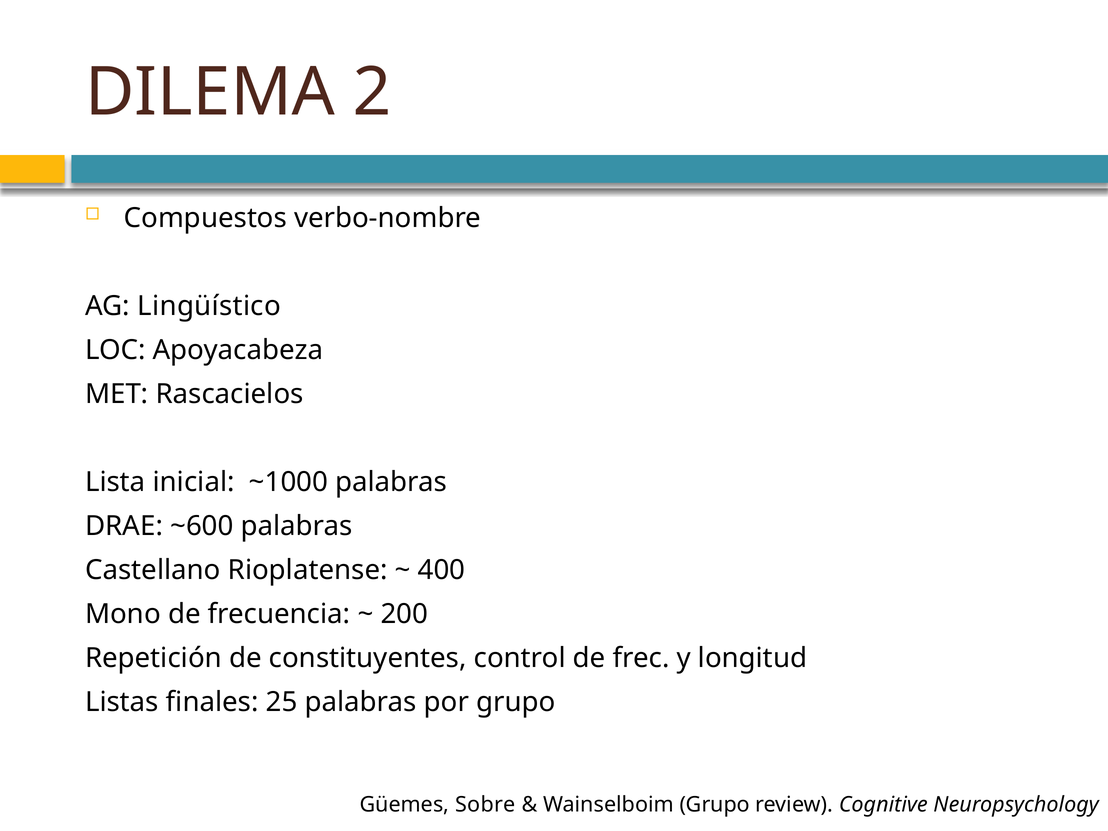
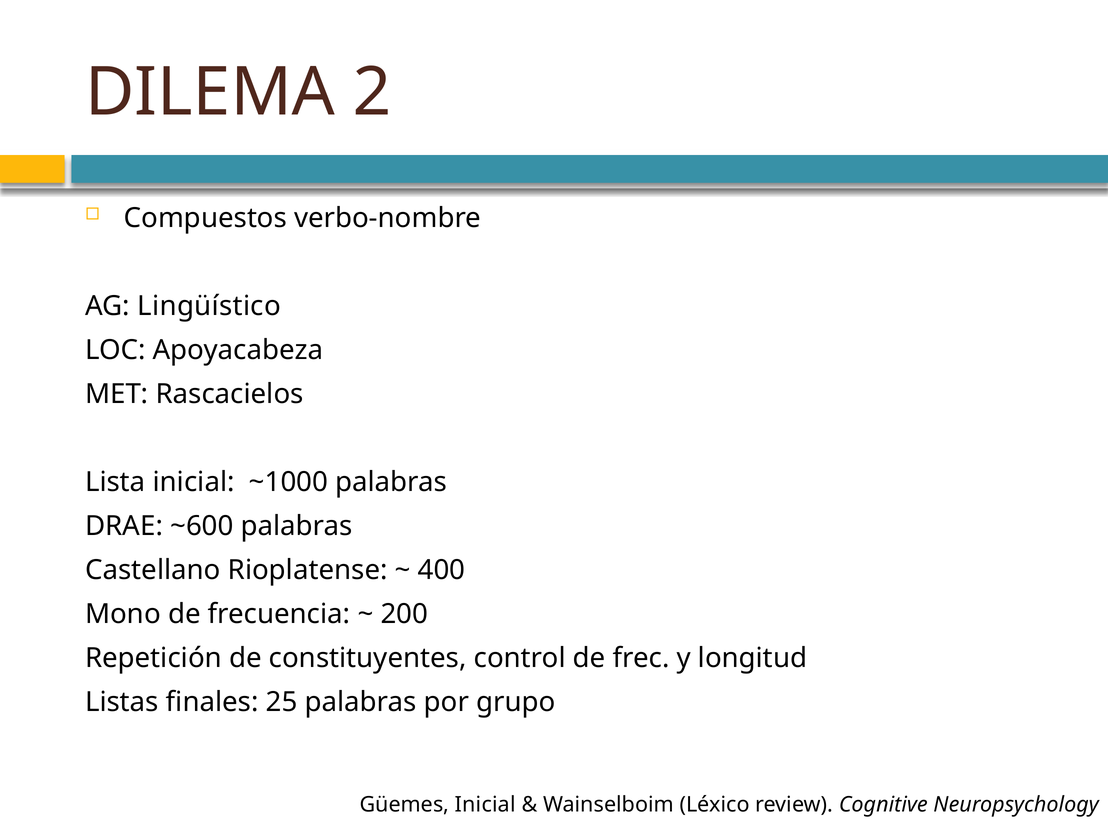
Güemes Sobre: Sobre -> Inicial (485, 805)
Wainselboim Grupo: Grupo -> Léxico (715, 805)
